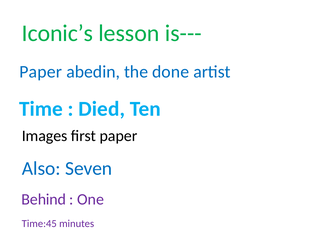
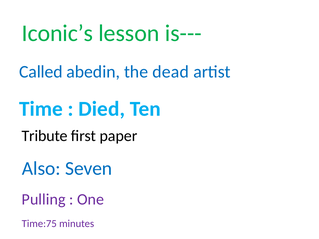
Paper: Paper -> Called (41, 72)
done: done -> dead (171, 72)
Images: Images -> Tribute (45, 136)
Behind: Behind -> Pulling (44, 200)
Time:45: Time:45 -> Time:75 (39, 224)
